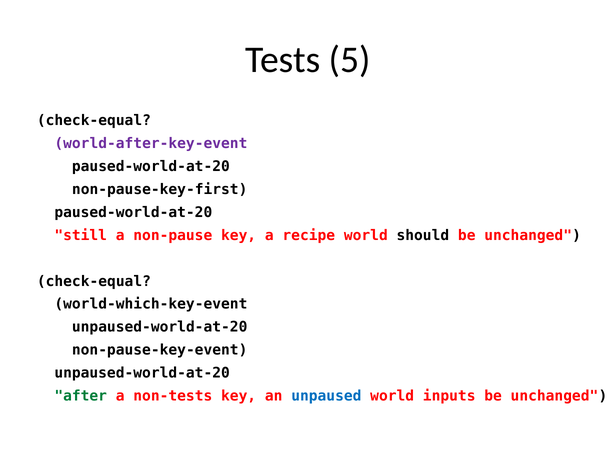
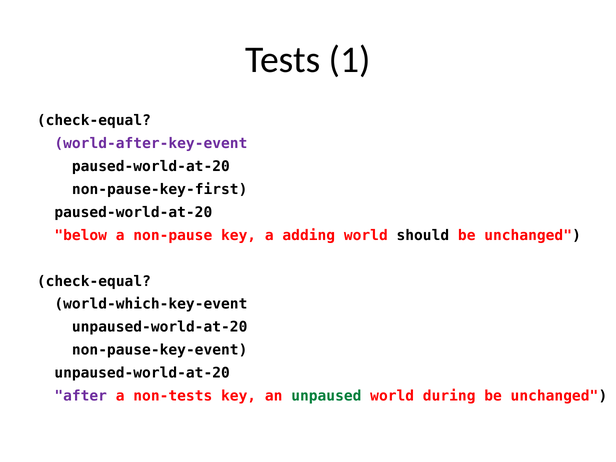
5: 5 -> 1 (350, 60)
still: still -> below (81, 235)
recipe: recipe -> adding (309, 235)
after colour: green -> purple (81, 396)
unpaused colour: blue -> green (326, 396)
inputs: inputs -> during (449, 396)
